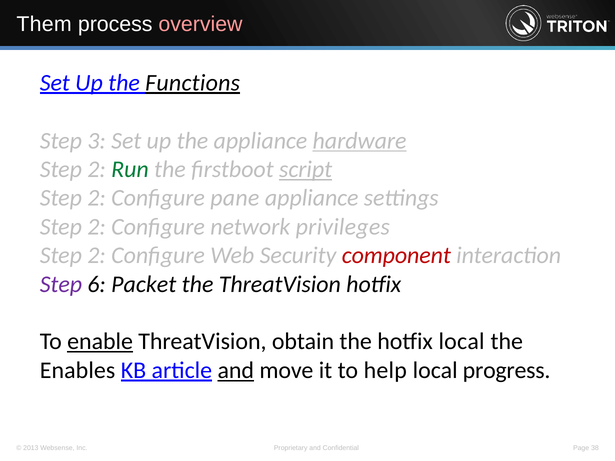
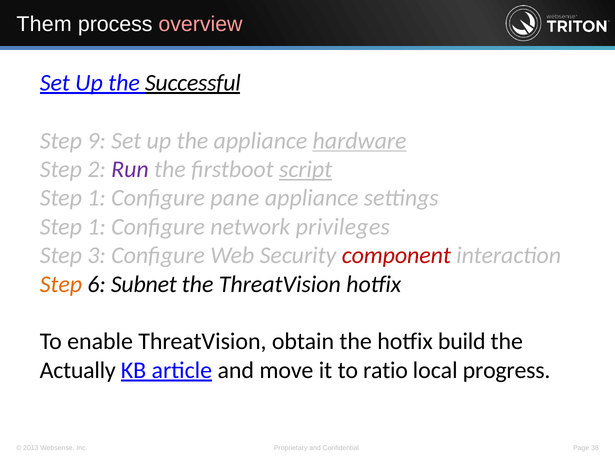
Functions: Functions -> Successful (193, 83)
3: 3 -> 9 (97, 141)
Run colour: green -> purple (130, 169)
2: 2 -> 1 (97, 198)
2: 2 -> 1 (97, 227)
2: 2 -> 3 (97, 256)
Step colour: purple -> orange (61, 284)
Packet: Packet -> Subnet (144, 284)
enable underline: present -> none (100, 342)
hotfix local: local -> build (462, 342)
Enables: Enables -> Actually (78, 370)
and underline: present -> none (236, 370)
help: help -> ratio (385, 370)
